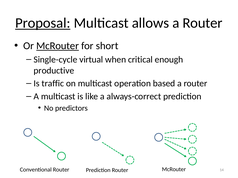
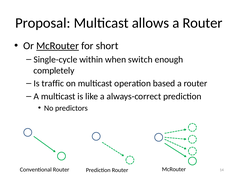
Proposal underline: present -> none (43, 23)
virtual: virtual -> within (91, 60)
critical: critical -> switch (140, 60)
productive: productive -> completely (54, 71)
